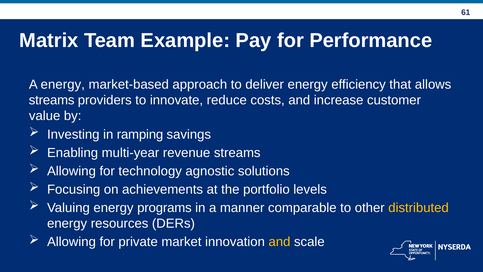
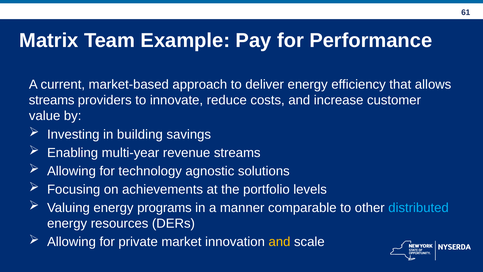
A energy: energy -> current (63, 84)
ramping: ramping -> building (140, 134)
distributed colour: yellow -> light blue (419, 208)
